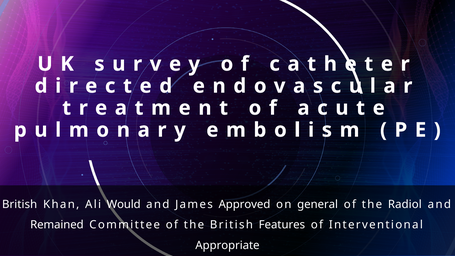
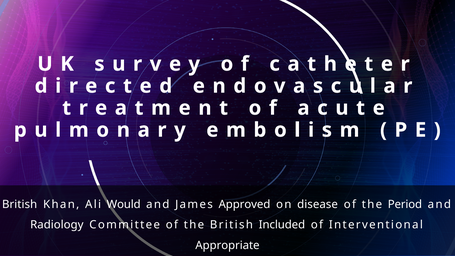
general: general -> disease (318, 204)
Radiol: Radiol -> Period (405, 204)
Remained: Remained -> Radiology (57, 225)
Features: Features -> Included (282, 225)
